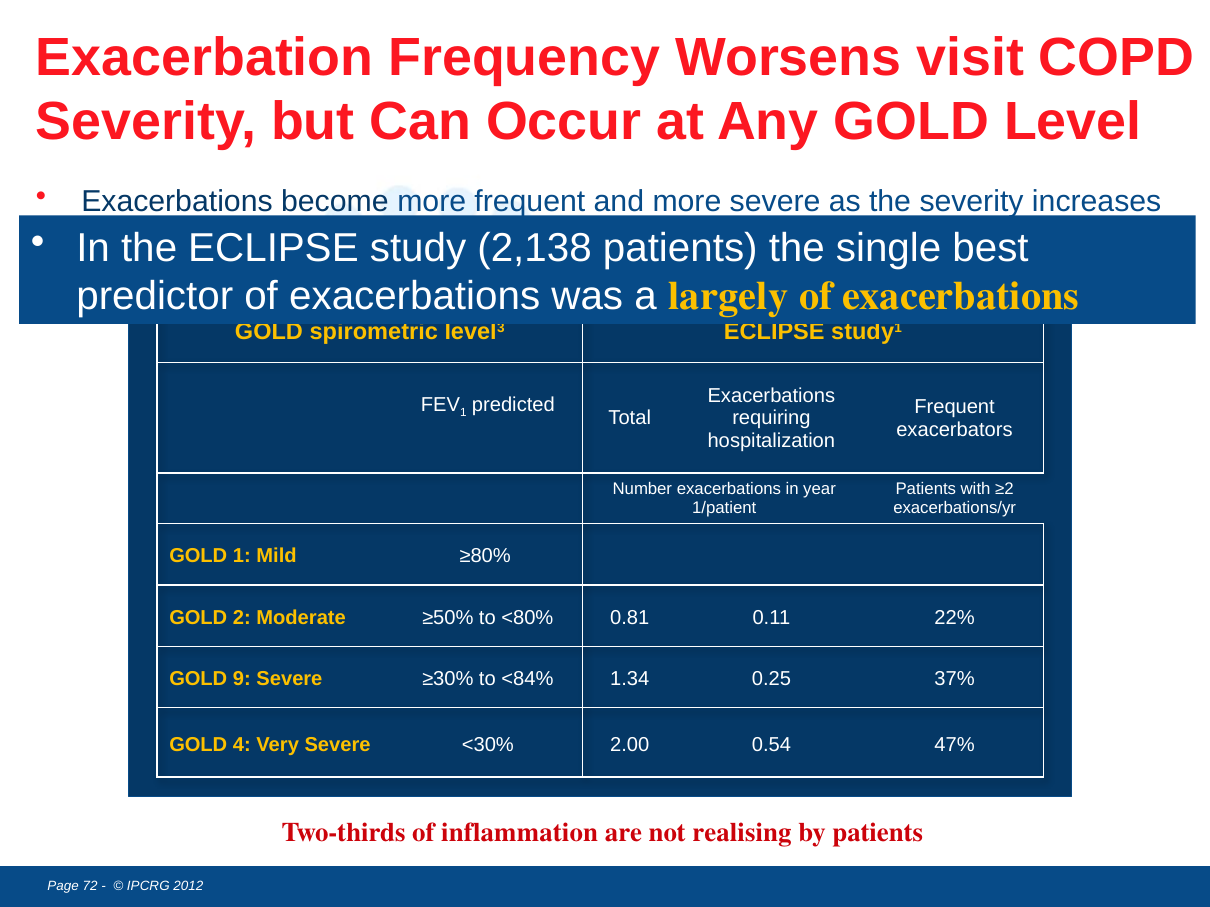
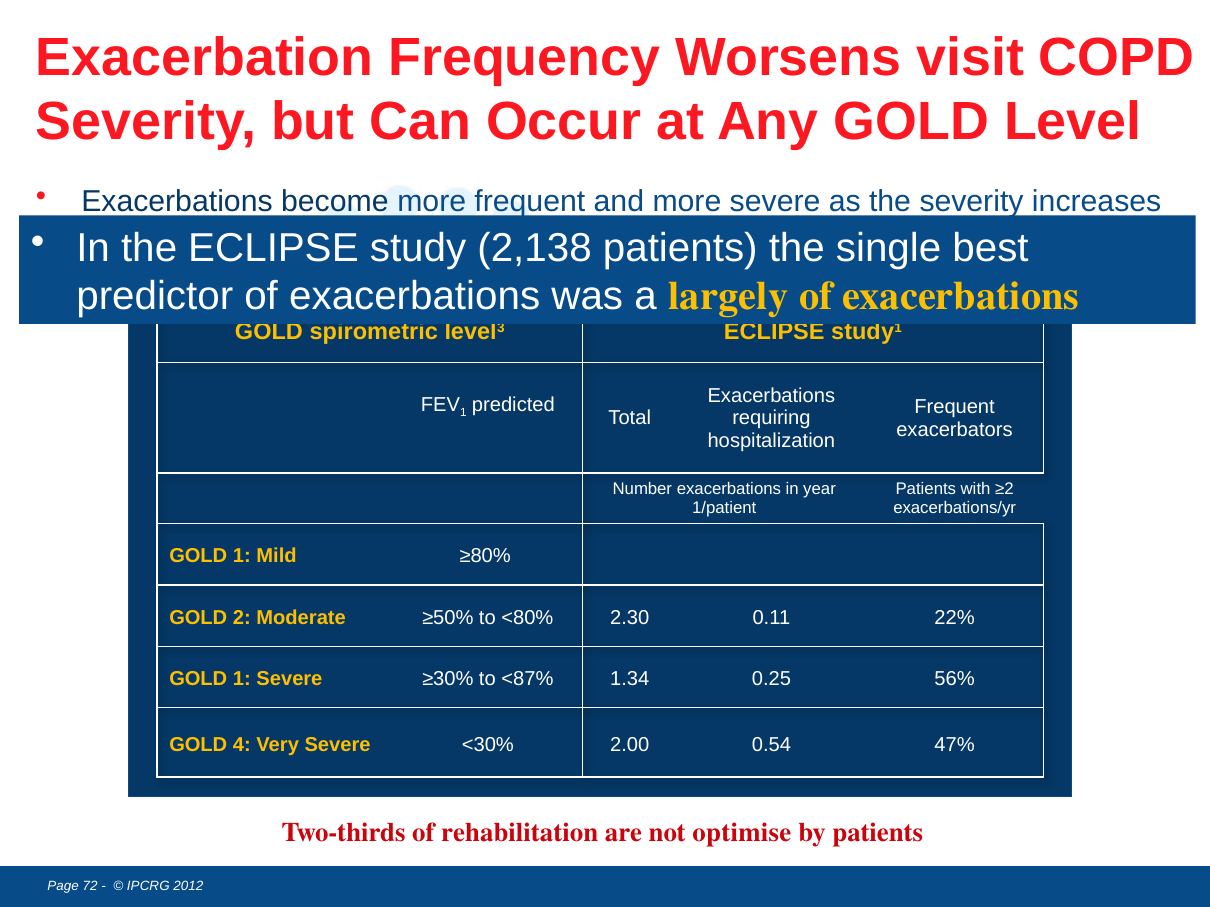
0.81: 0.81 -> 2.30 (630, 618)
9: 9 -> 1 (242, 679)
<84%: <84% -> <87% (527, 679)
37%: 37% -> 56% (955, 679)
inflammation: inflammation -> rehabilitation (520, 833)
realising: realising -> optimise (742, 833)
